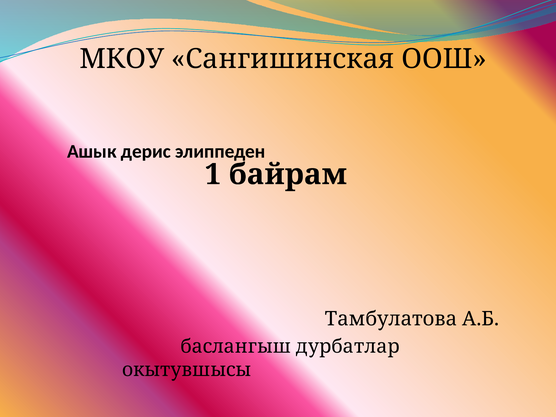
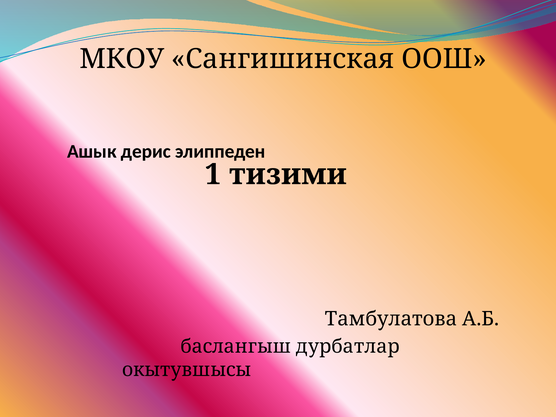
байрам: байрам -> тизими (288, 174)
